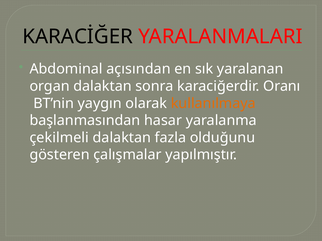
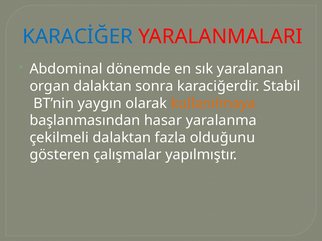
KARACİĞER colour: black -> blue (78, 37)
açısından: açısından -> dönemde (139, 69)
Oranı: Oranı -> Stabil (282, 86)
